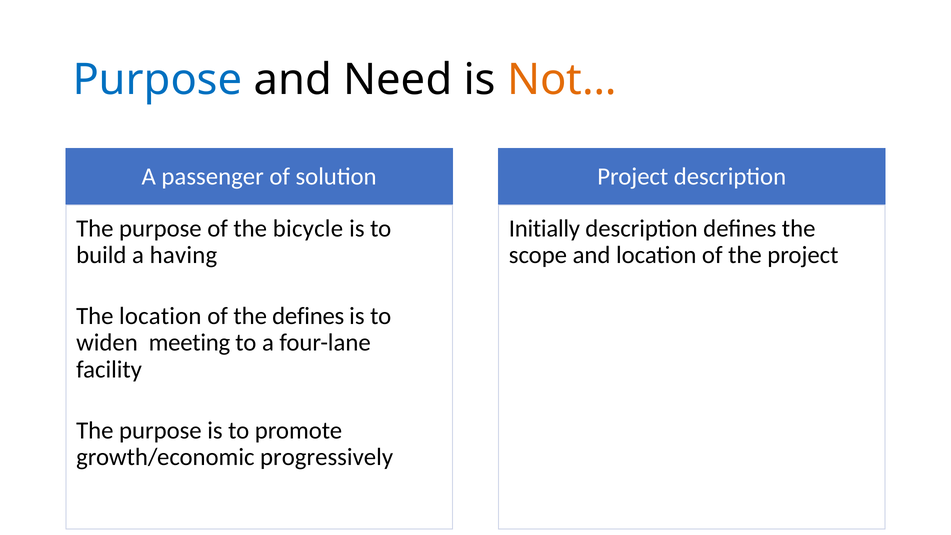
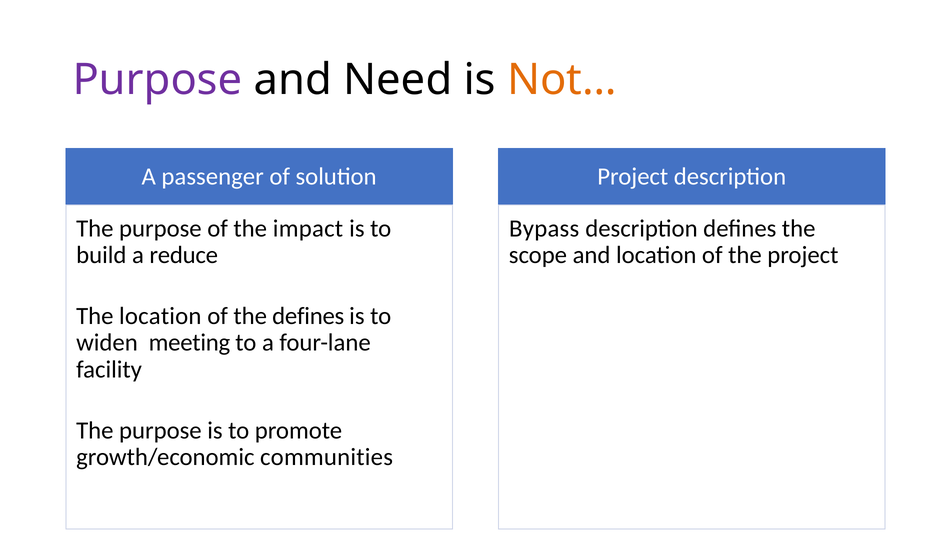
Purpose colour: blue -> purple (157, 80)
bicycle: bicycle -> impact (308, 228)
Initially: Initially -> Bypass (544, 228)
having: having -> reduce (184, 255)
progressively: progressively -> communities (326, 457)
